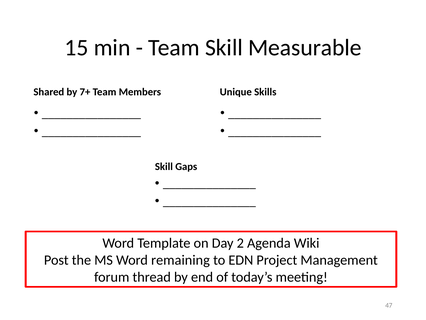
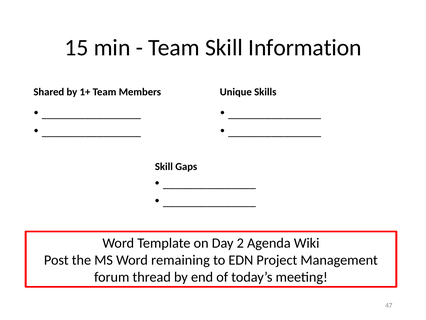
Measurable: Measurable -> Information (305, 48)
7+: 7+ -> 1+ (85, 92)
